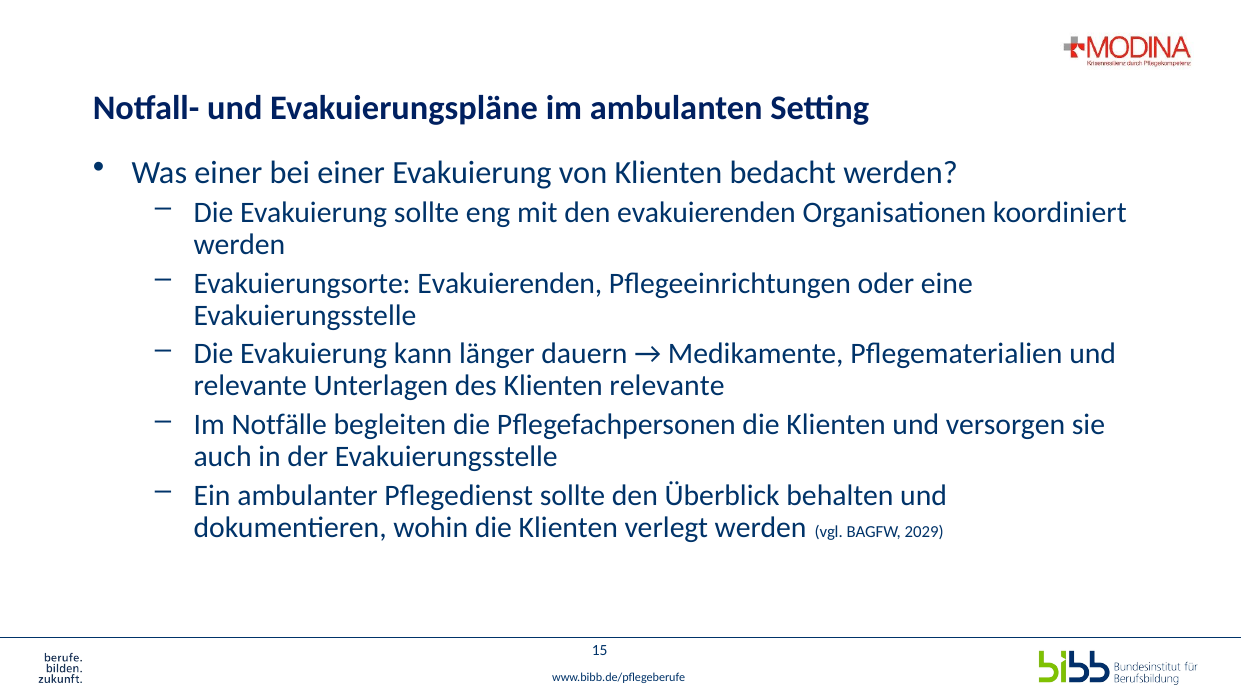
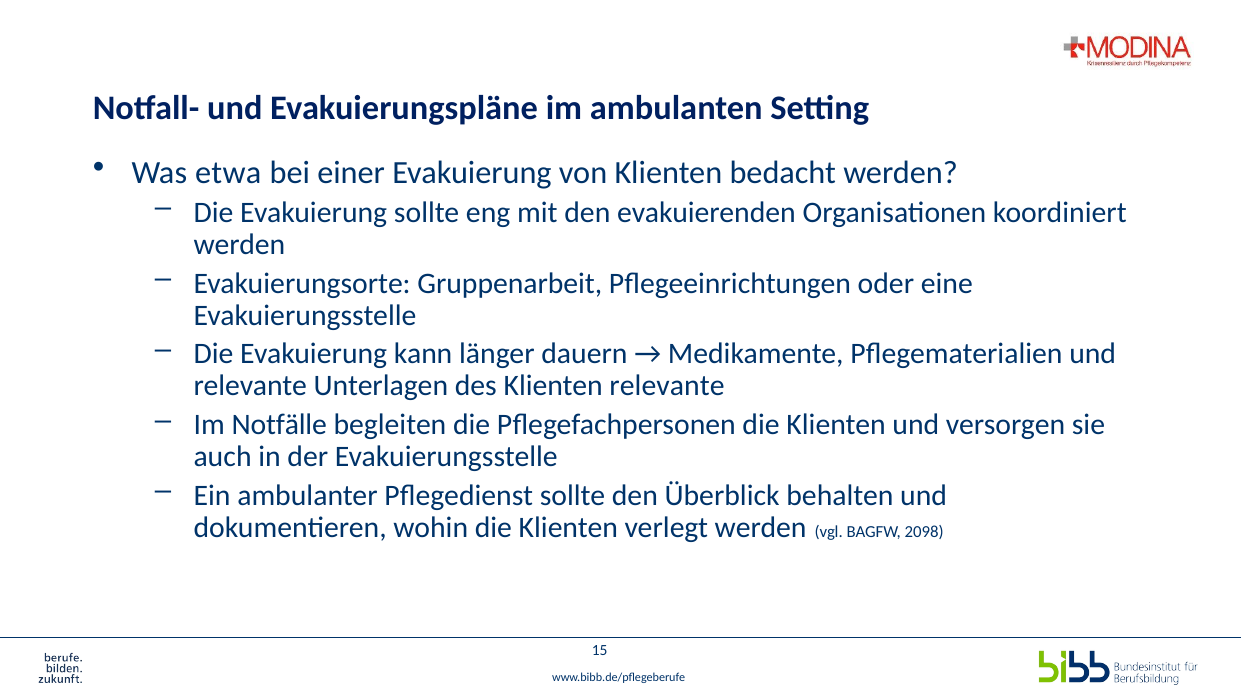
Was einer: einer -> etwa (228, 173)
Evakuierungsorte Evakuierenden: Evakuierenden -> Gruppenarbeit (510, 283)
2029: 2029 -> 2098 (924, 532)
